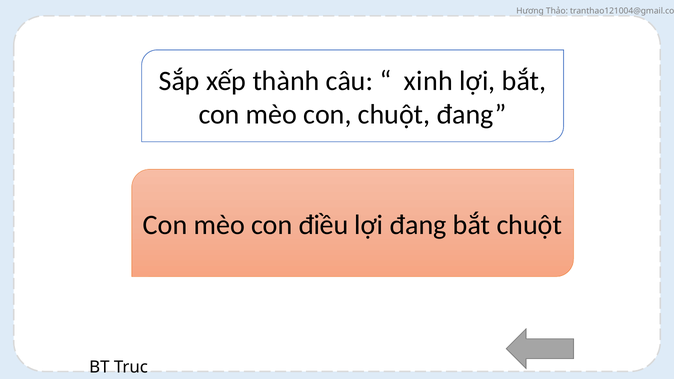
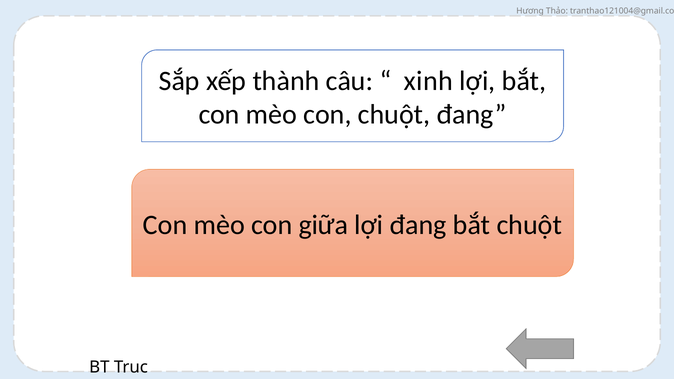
điều: điều -> giữa (323, 225)
